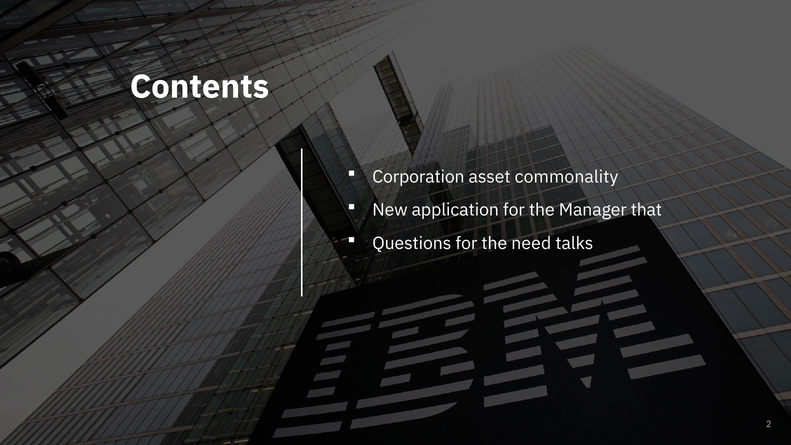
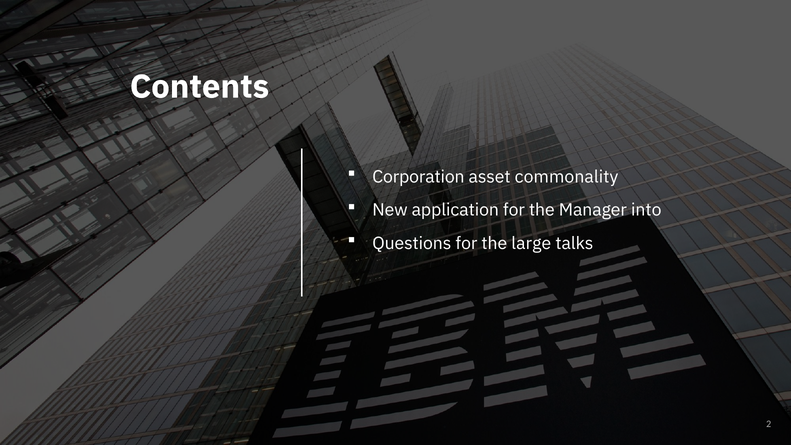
that: that -> into (646, 210)
need: need -> large (531, 243)
